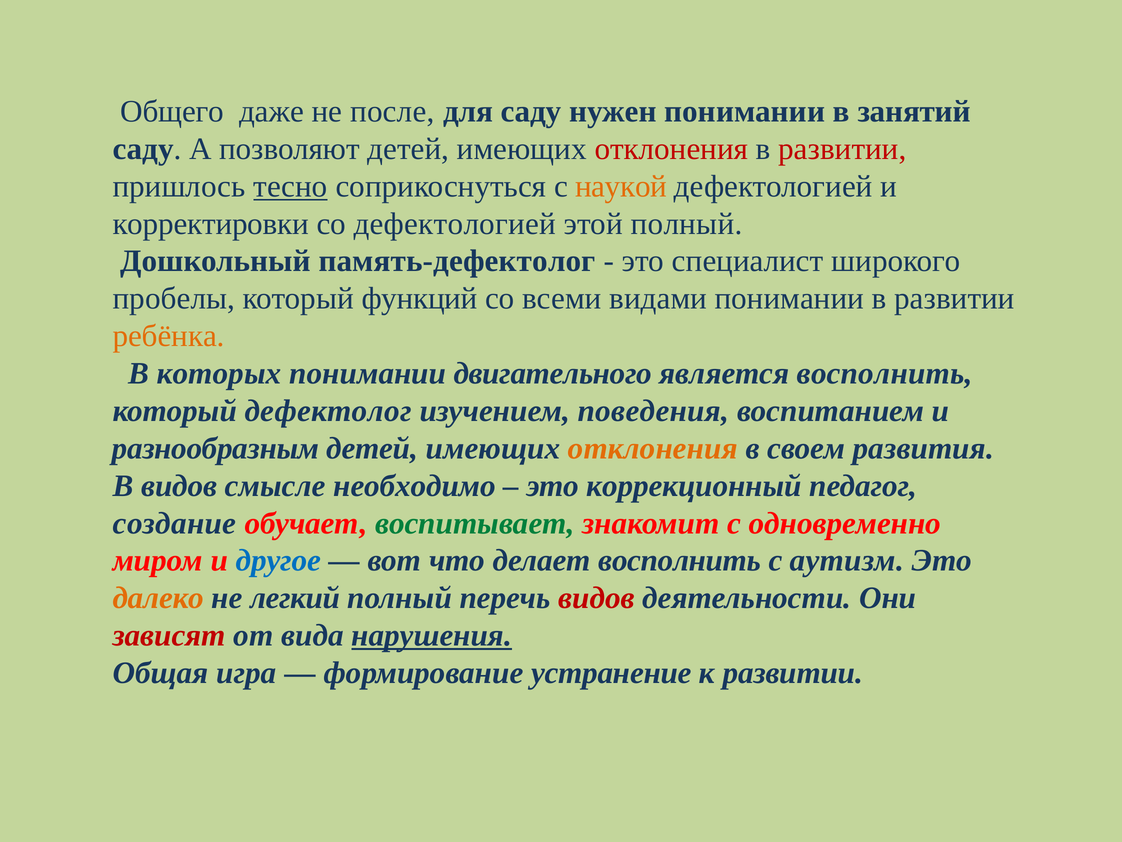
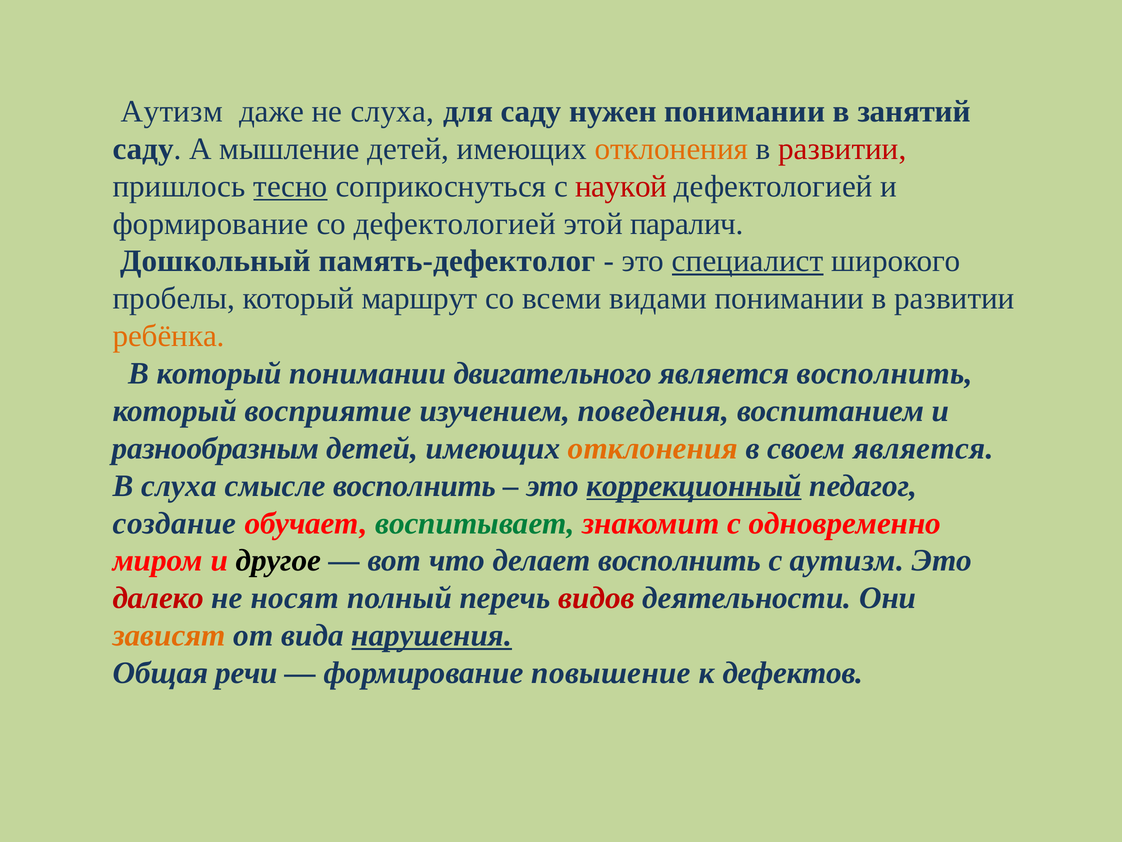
Общего: Общего -> Аутизм (172, 111)
не после: после -> слуха (392, 111)
позволяют: позволяют -> мышление (290, 149)
отклонения colour: red -> orange (671, 149)
наукой colour: orange -> red (621, 186)
корректировки: корректировки -> формирование (211, 224)
этой полный: полный -> паралич (687, 224)
специалист underline: none -> present (748, 261)
функций: функций -> маршрут (420, 298)
В которых: которых -> который (219, 373)
дефектолог: дефектолог -> восприятие (328, 411)
своем развития: развития -> является (923, 448)
В видов: видов -> слуха (179, 486)
смысле необходимо: необходимо -> восполнить (415, 486)
коррекционный underline: none -> present (694, 486)
другое colour: blue -> black (278, 560)
далеко colour: orange -> red (158, 598)
легкий: легкий -> носят (295, 598)
зависят colour: red -> orange (169, 635)
игра: игра -> речи (247, 673)
устранение: устранение -> повышение (611, 673)
к развитии: развитии -> дефектов (793, 673)
